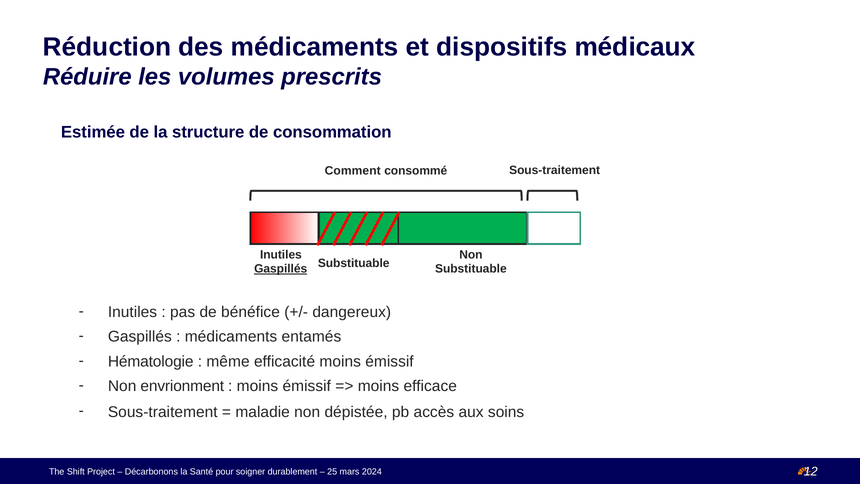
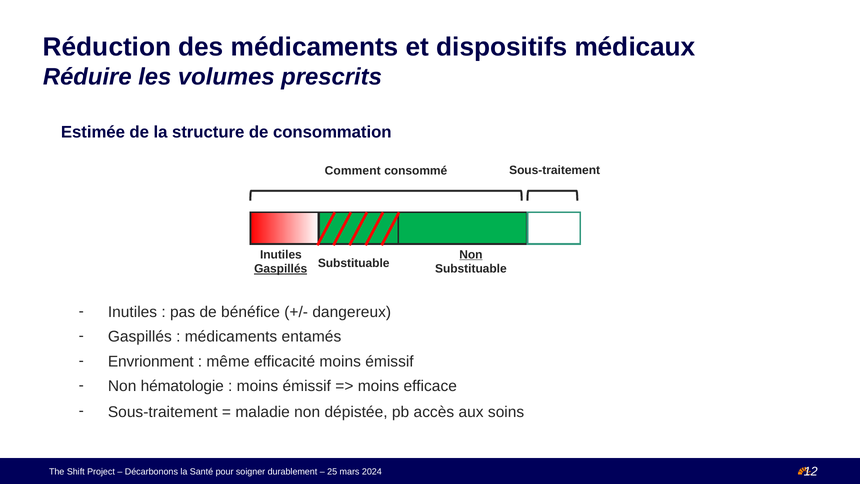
Non underline: none -> present (471, 254)
Hématologie: Hématologie -> Envrionment (151, 361)
envrionment: envrionment -> hématologie (182, 386)
